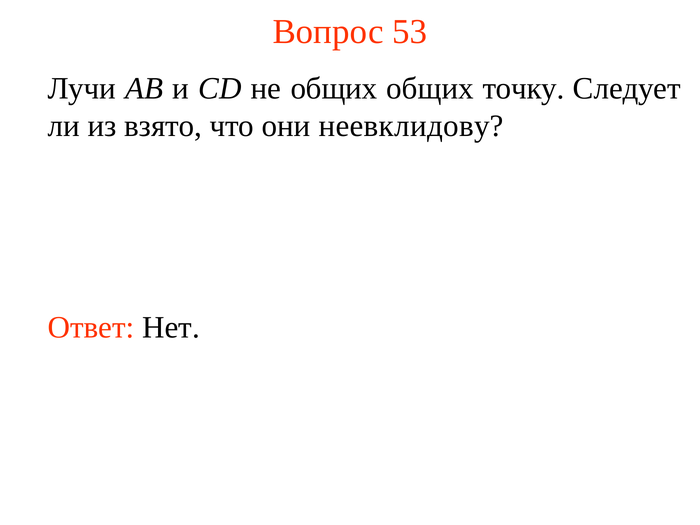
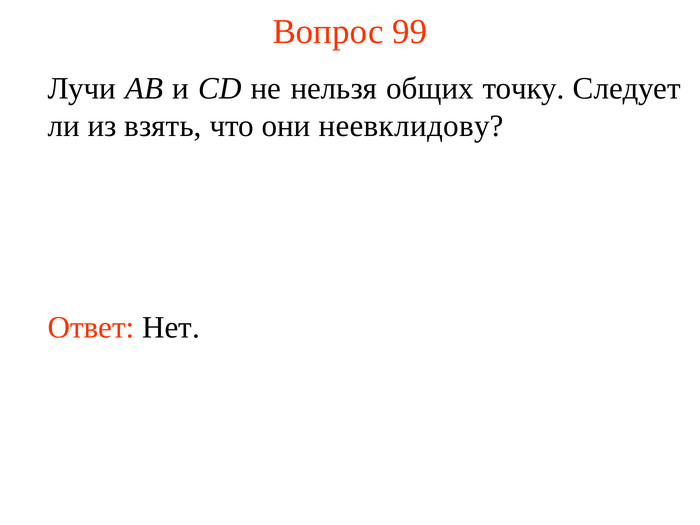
53: 53 -> 99 (410, 32)
не общих: общих -> нельзя (334, 88)
взято: взято -> взять (163, 126)
